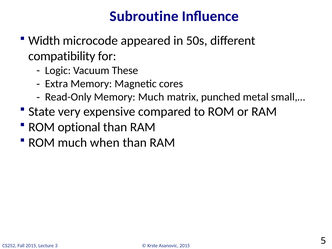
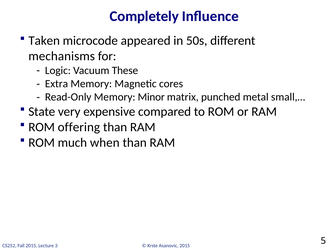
Subroutine: Subroutine -> Completely (144, 16)
Width: Width -> Taken (44, 41)
compatibility: compatibility -> mechanisms (62, 56)
Memory Much: Much -> Minor (151, 97)
optional: optional -> offering (79, 127)
